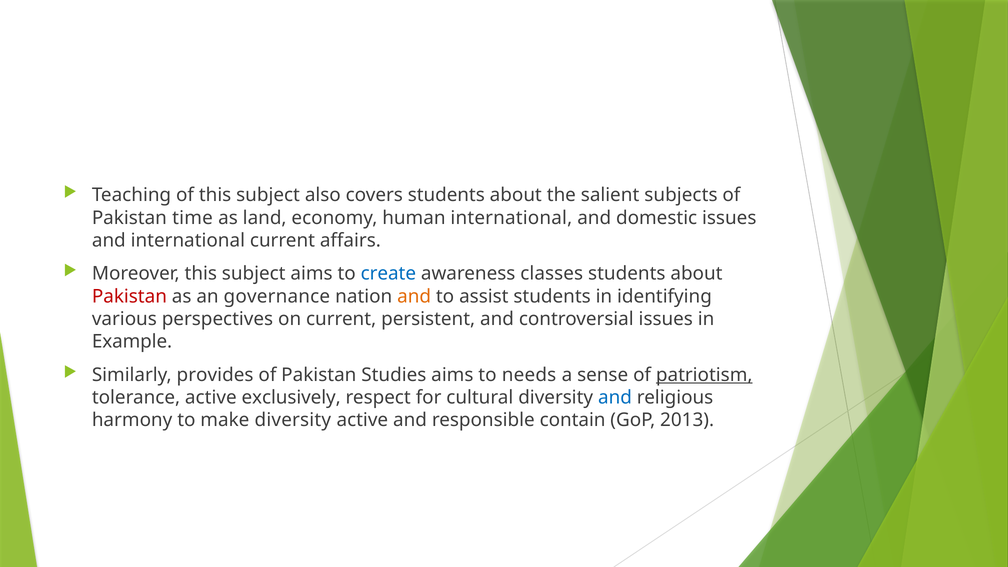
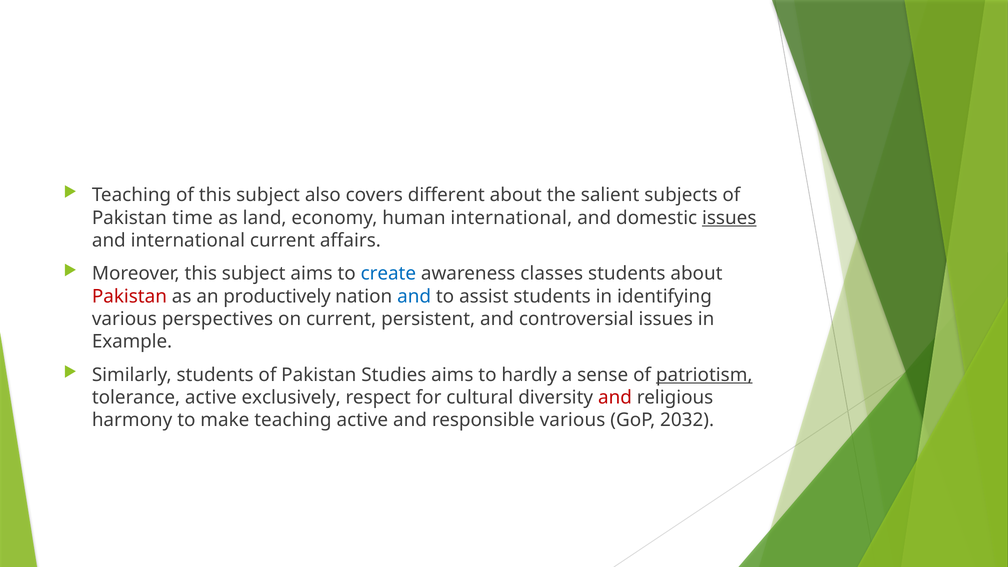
covers students: students -> different (446, 195)
issues underline: none -> present (729, 218)
governance: governance -> productively (277, 296)
and colour: orange -> blue (414, 296)
Similarly provides: provides -> students (215, 375)
needs: needs -> hardly (529, 375)
and colour: blue -> red (615, 398)
make diversity: diversity -> teaching (293, 420)
responsible contain: contain -> various (572, 420)
2013: 2013 -> 2032 (687, 420)
